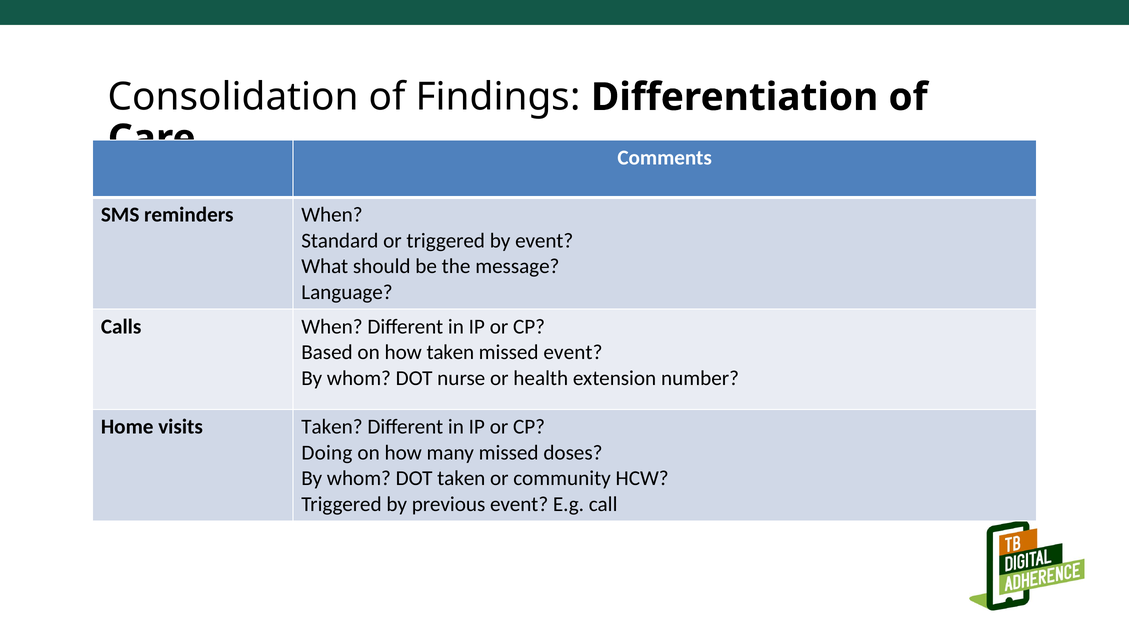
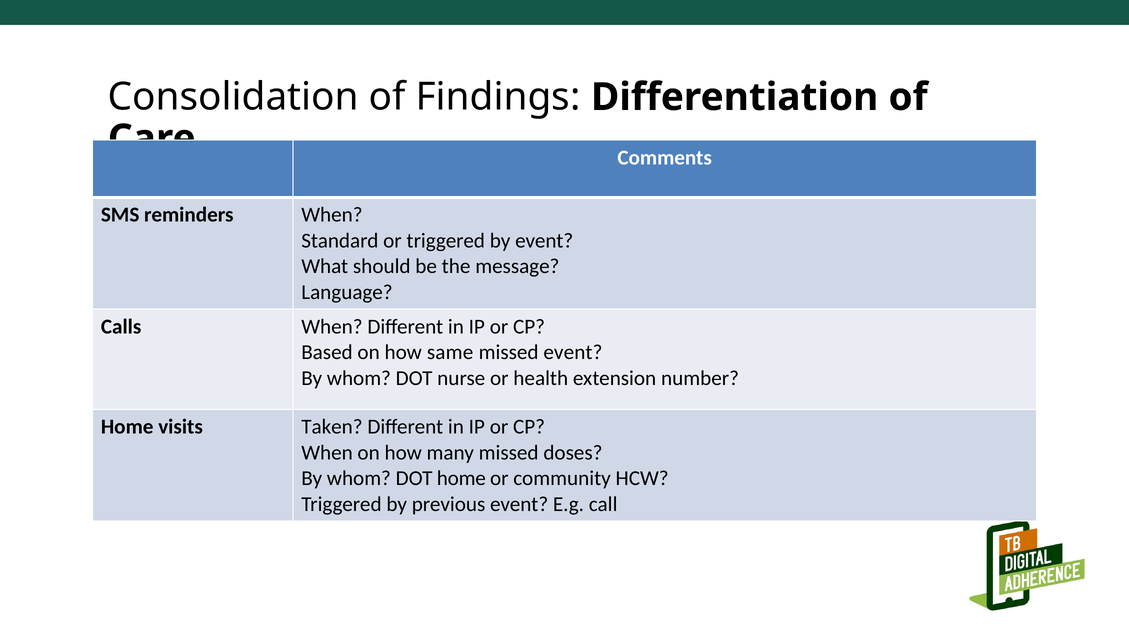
how taken: taken -> same (450, 353)
Doing: Doing -> When (327, 453)
DOT taken: taken -> home (461, 478)
